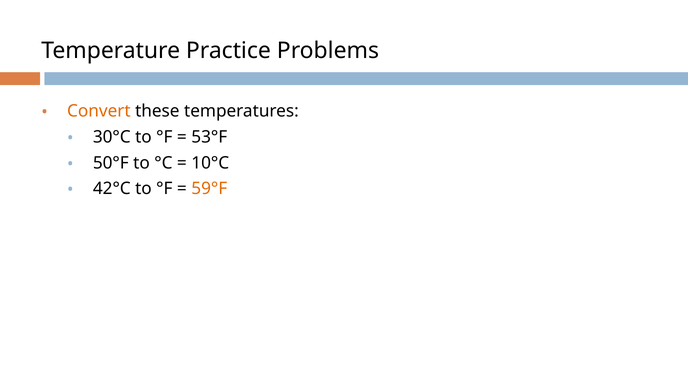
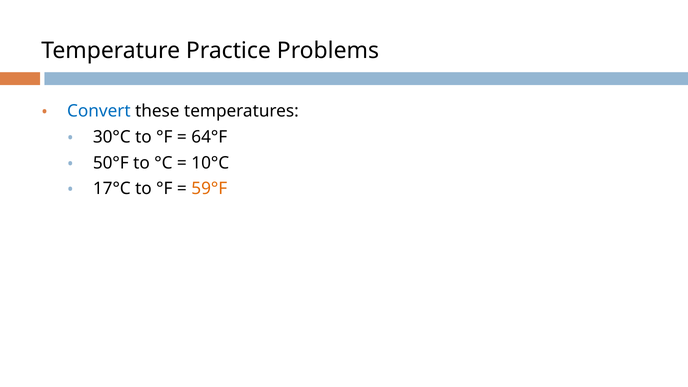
Convert colour: orange -> blue (99, 111)
53°F: 53°F -> 64°F (209, 137)
42°C: 42°C -> 17°C (112, 189)
